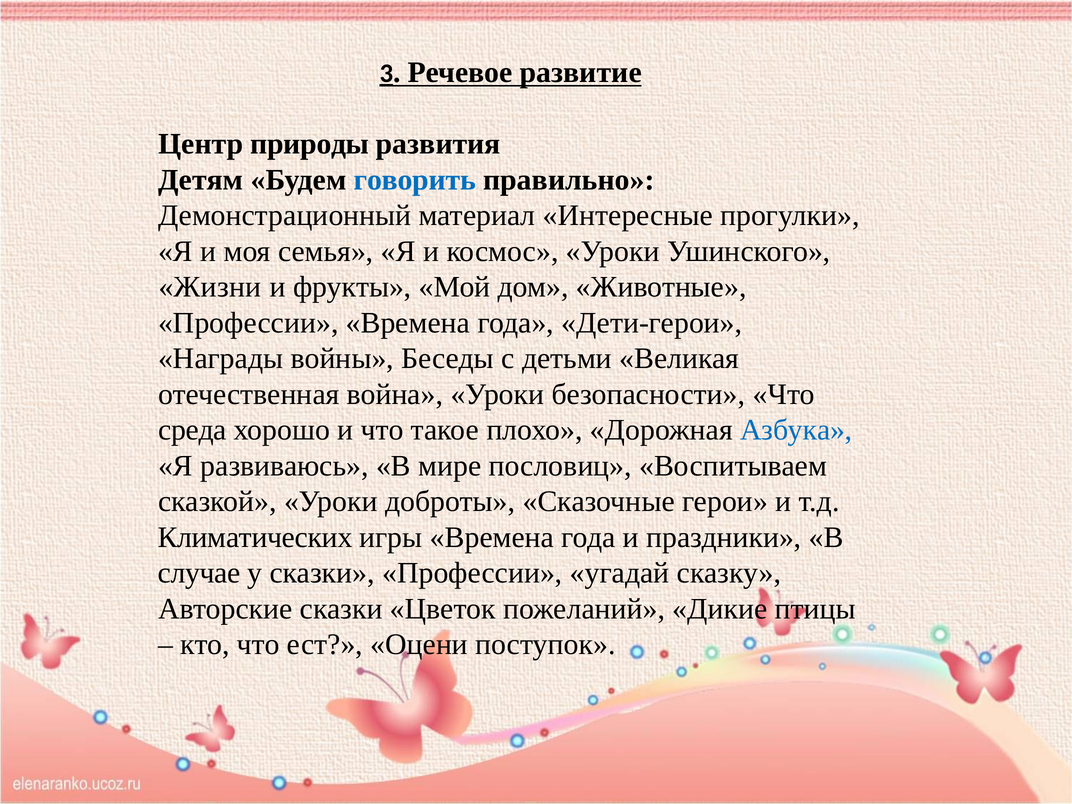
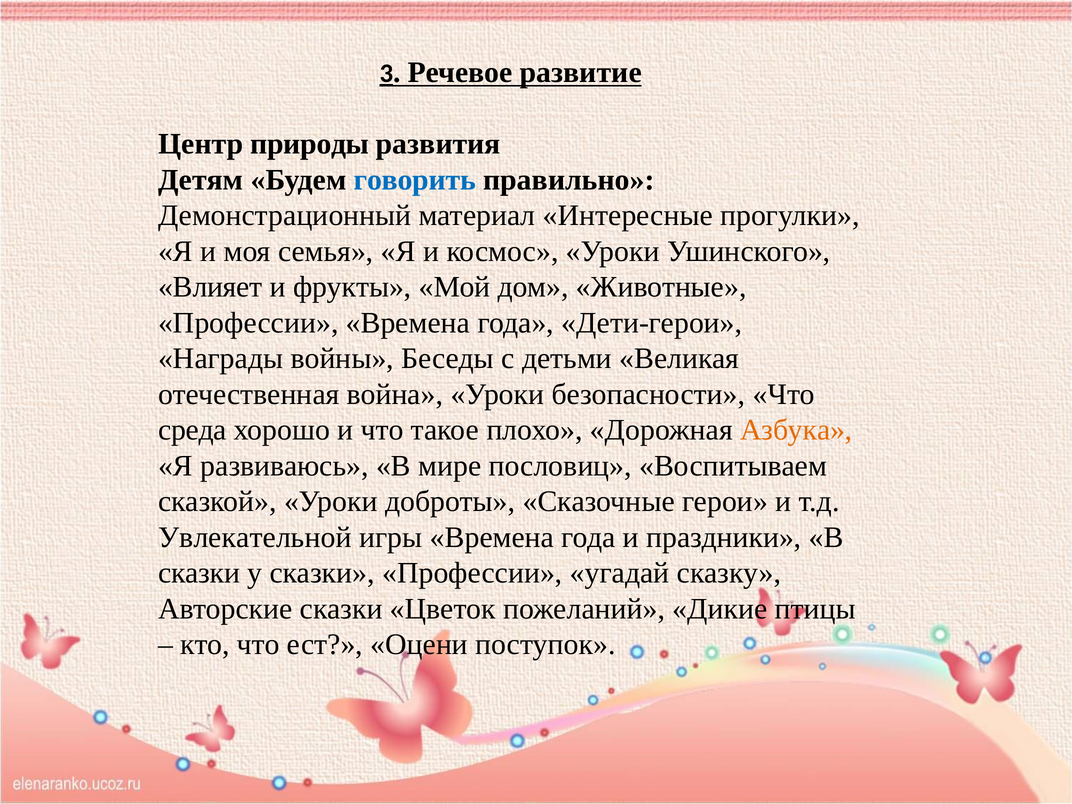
Жизни: Жизни -> Влияет (210, 287)
Азбука colour: blue -> orange (796, 430)
Климатических: Климатических -> Увлекательной (255, 537)
случае: случае -> сказки (199, 573)
